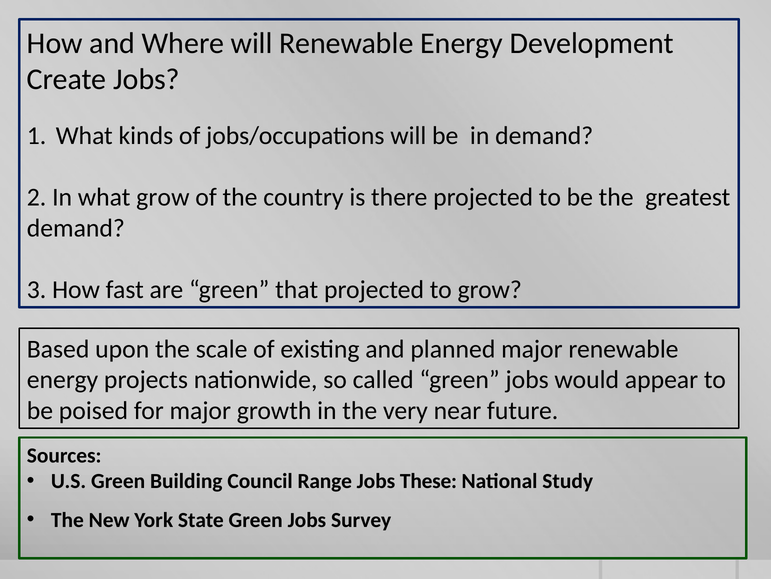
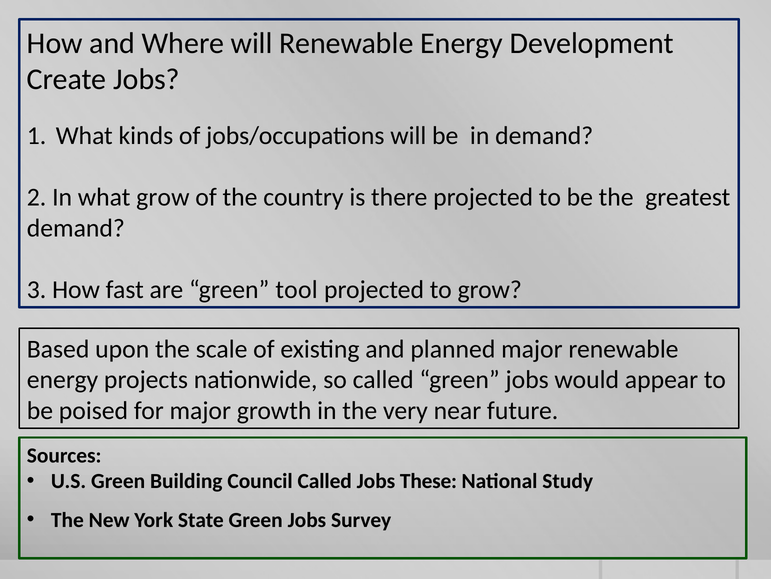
that: that -> tool (297, 290)
Council Range: Range -> Called (325, 481)
